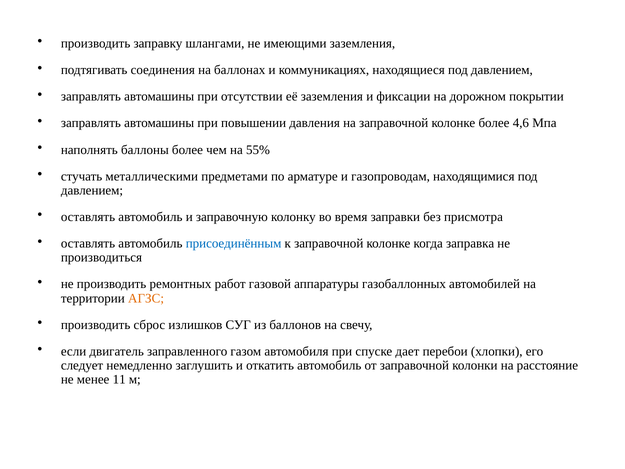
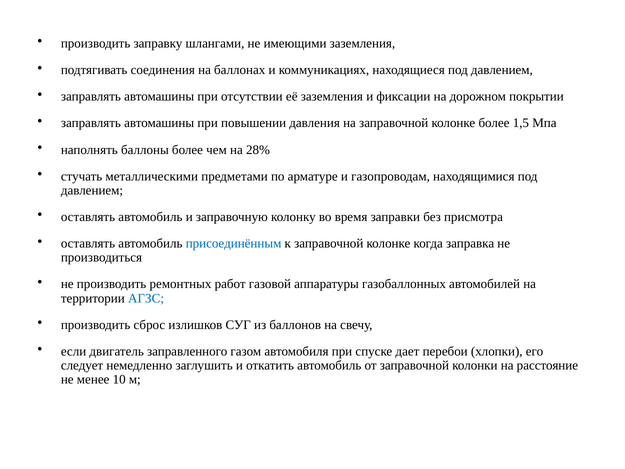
4,6: 4,6 -> 1,5 (521, 123)
55%: 55% -> 28% (258, 150)
АГЗС colour: orange -> blue (146, 298)
11: 11 -> 10 (119, 379)
